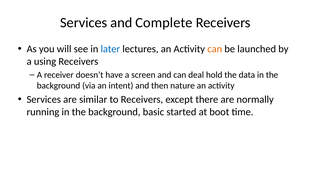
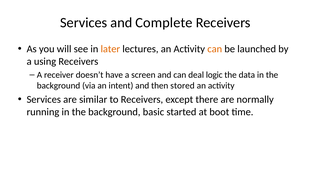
later colour: blue -> orange (110, 49)
hold: hold -> logic (214, 75)
nature: nature -> stored (182, 86)
